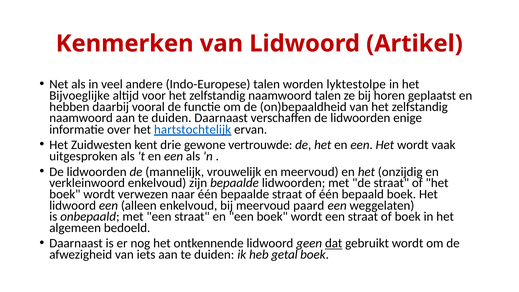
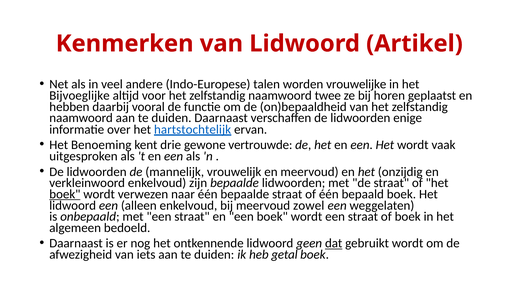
lyktestolpe: lyktestolpe -> vrouwelijke (356, 84)
naamwoord talen: talen -> twee (328, 96)
Zuidwesten: Zuidwesten -> Benoeming (101, 145)
boek underline: none -> present (65, 194)
paard: paard -> zowel (309, 205)
